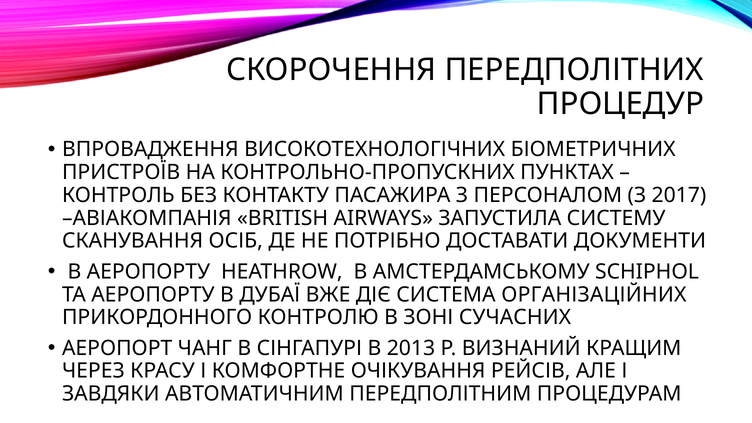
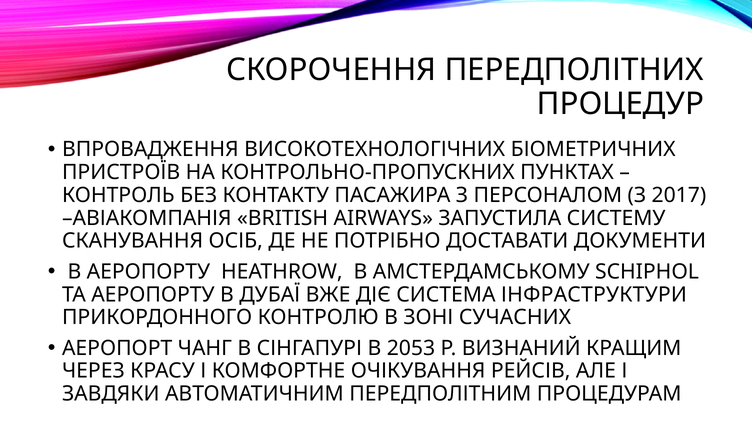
ОРГАНІЗАЦІЙНИХ: ОРГАНІЗАЦІЙНИХ -> ІНФРАСТРУКТУРИ (594, 295)
2013: 2013 -> 2053 (411, 348)
